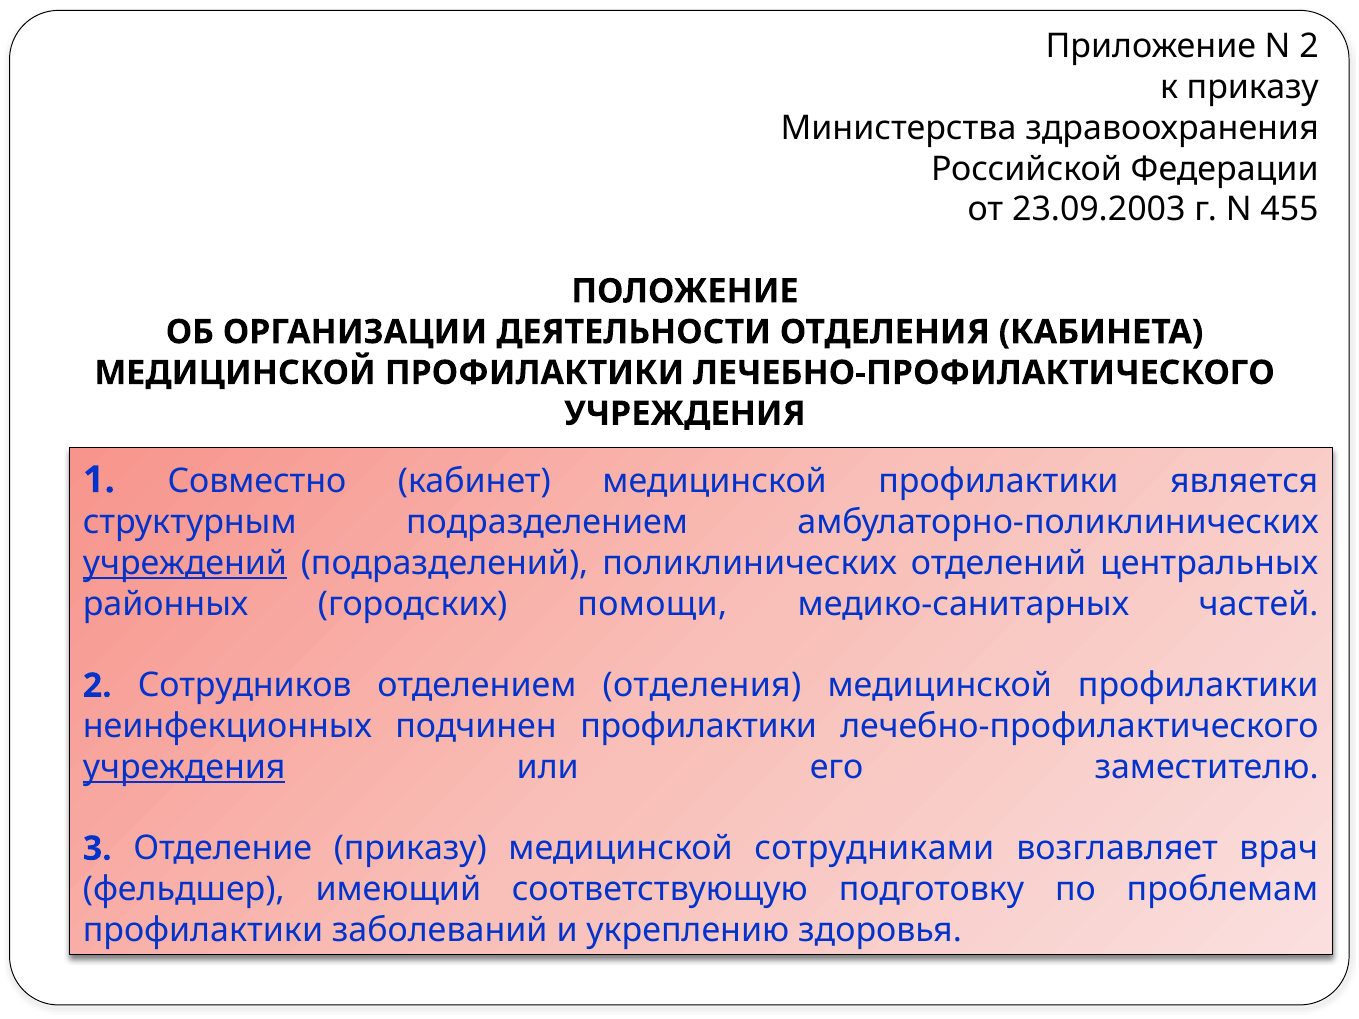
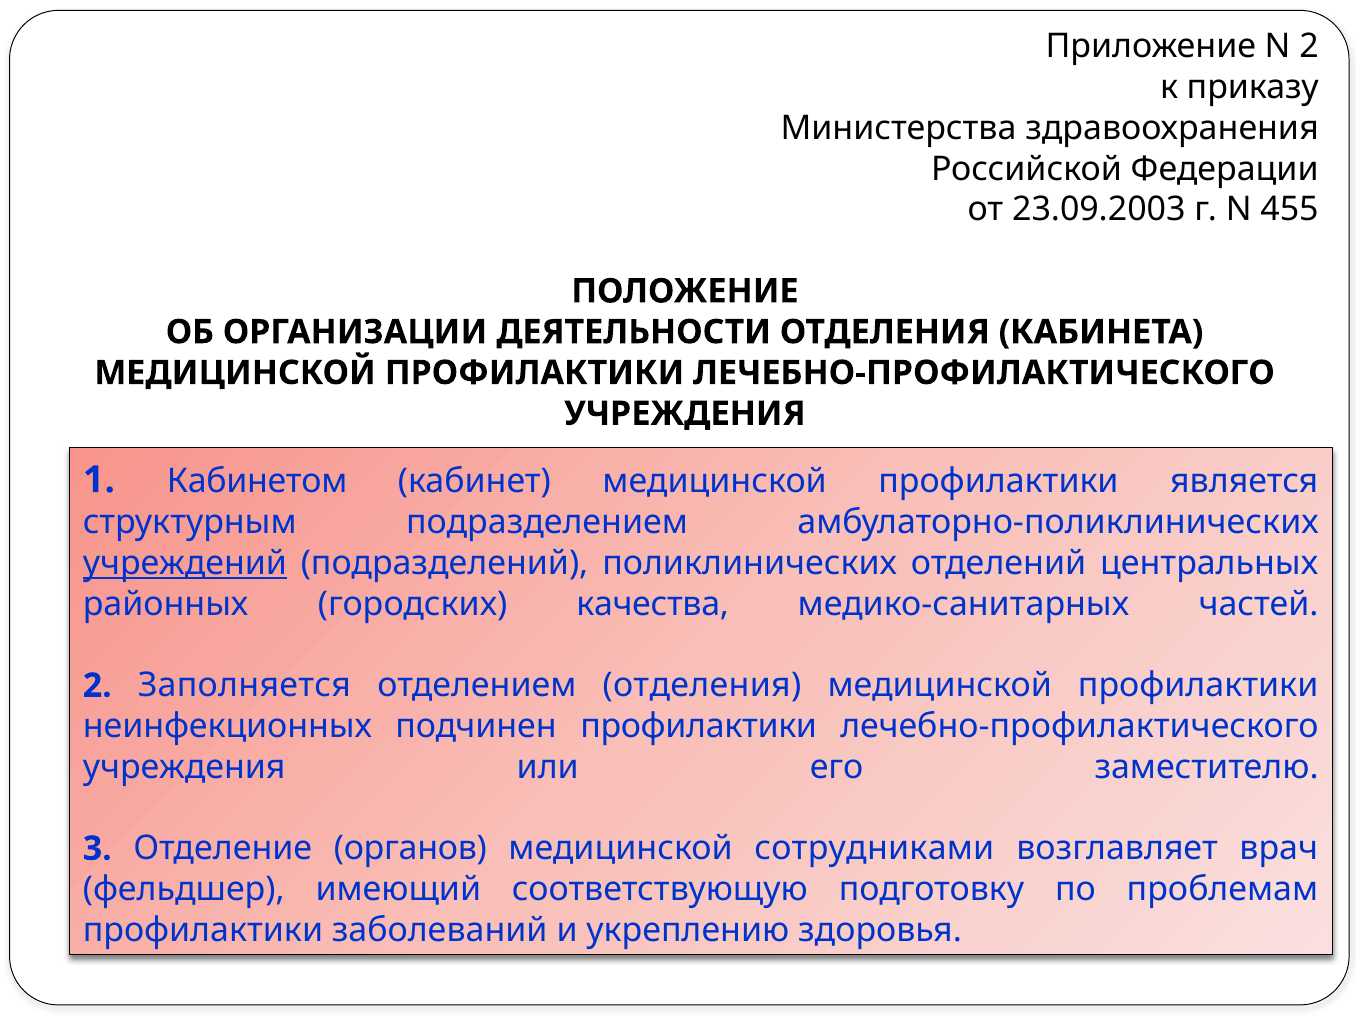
Совместно: Совместно -> Кабинетом (257, 481)
помощи: помощи -> качества (653, 604)
Сотрудников: Сотрудников -> Заполняется (244, 686)
учреждения underline: present -> none (184, 767)
Отделение приказу: приказу -> органов (410, 849)
